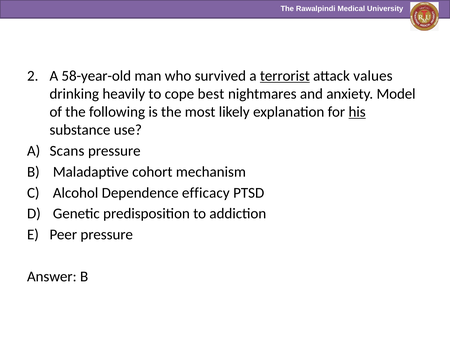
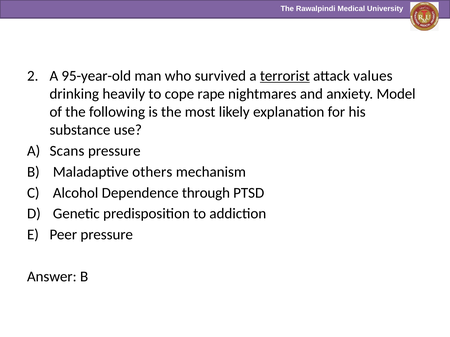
58-year-old: 58-year-old -> 95-year-old (96, 76)
best: best -> rape (211, 94)
his underline: present -> none (357, 112)
cohort: cohort -> others (152, 172)
efficacy: efficacy -> through (206, 193)
